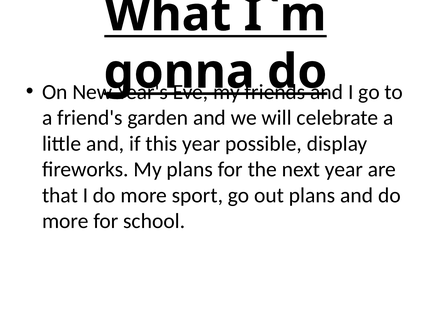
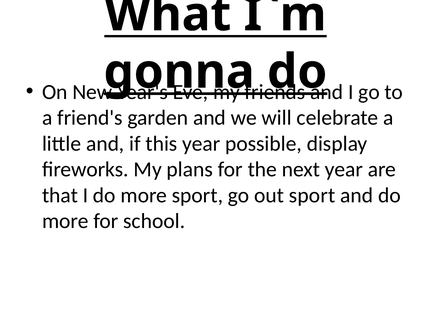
out plans: plans -> sport (312, 195)
